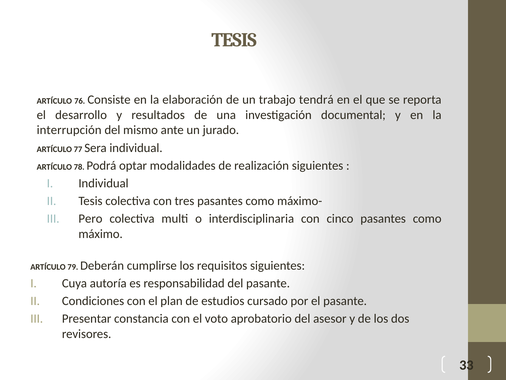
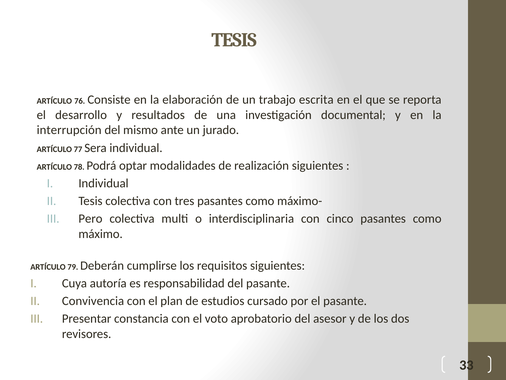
tendrá: tendrá -> escrita (316, 100)
Condiciones: Condiciones -> Convivencia (93, 301)
